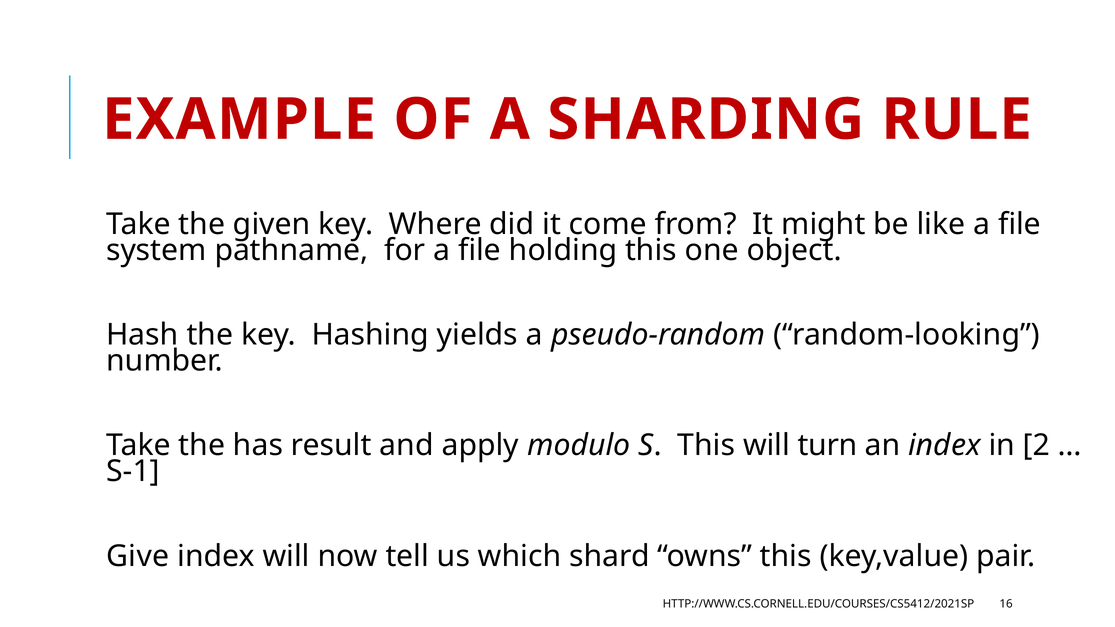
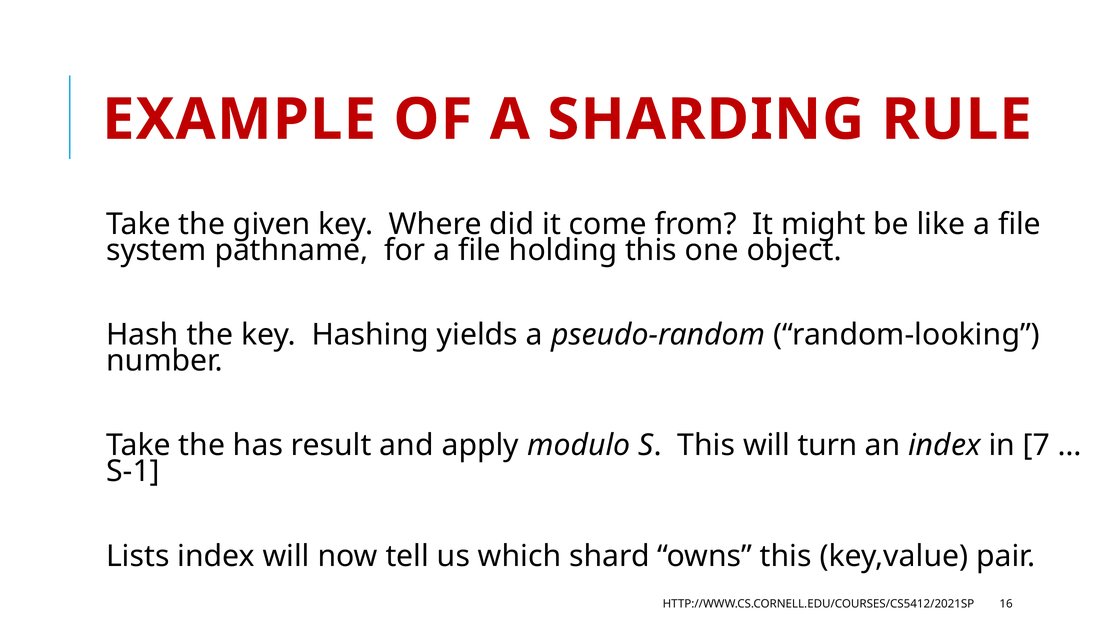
2: 2 -> 7 (1036, 446)
Give: Give -> Lists (138, 556)
